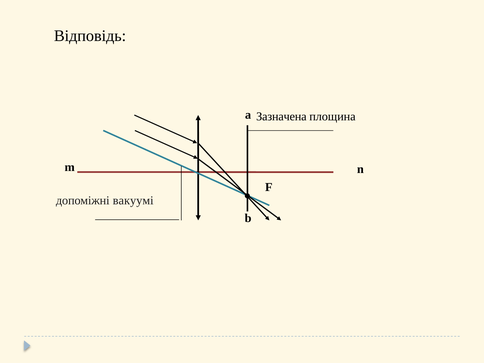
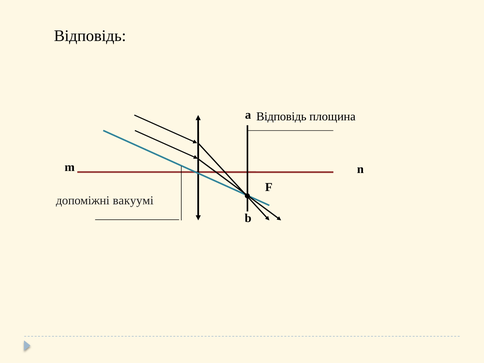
Зазначена: Зазначена -> Відповідь (281, 116)
